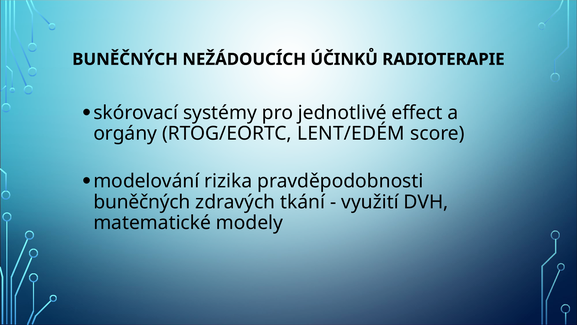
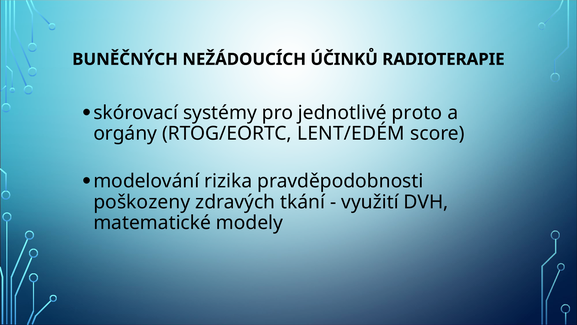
effect: effect -> proto (417, 113)
buněčných: buněčných -> poškozeny (142, 202)
